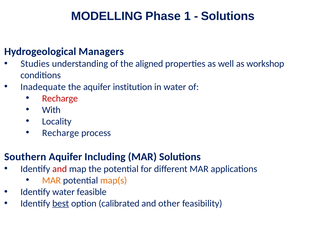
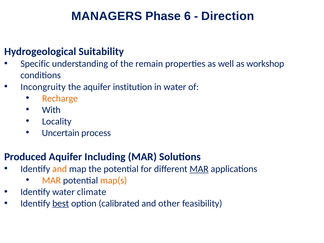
MODELLING: MODELLING -> MANAGERS (107, 16)
1: 1 -> 6 (187, 16)
Solutions: Solutions -> Direction (228, 16)
Managers: Managers -> Suitability (101, 52)
Studies: Studies -> Specific (35, 64)
aligned: aligned -> remain (149, 64)
Inadequate: Inadequate -> Incongruity (43, 87)
Recharge colour: red -> orange (60, 98)
Recharge: Recharge -> Uncertain (61, 133)
Southern: Southern -> Produced (25, 157)
and colour: red -> orange (60, 169)
MAR underline: none -> present (199, 169)
feasible: feasible -> climate (92, 192)
